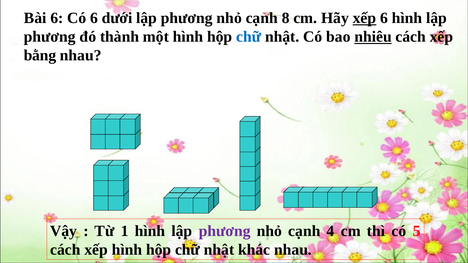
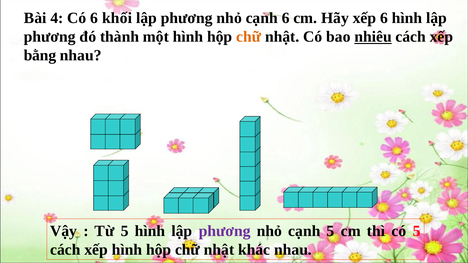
Bài 6: 6 -> 4 (57, 18)
dưới: dưới -> khối (117, 18)
cạnh 8: 8 -> 6 (286, 18)
xếp underline: present -> none (364, 18)
chữ colour: blue -> orange (249, 37)
Từ 1: 1 -> 5 (125, 231)
cạnh 4: 4 -> 5 (331, 231)
